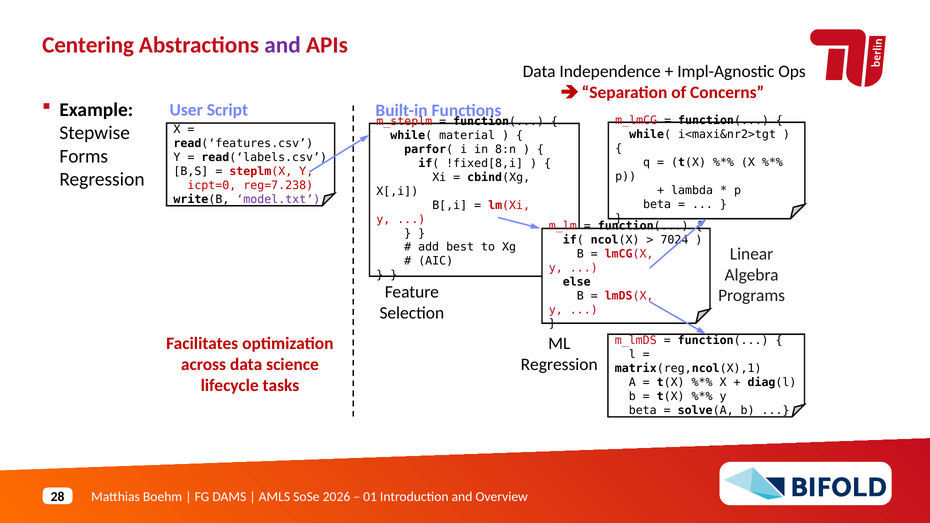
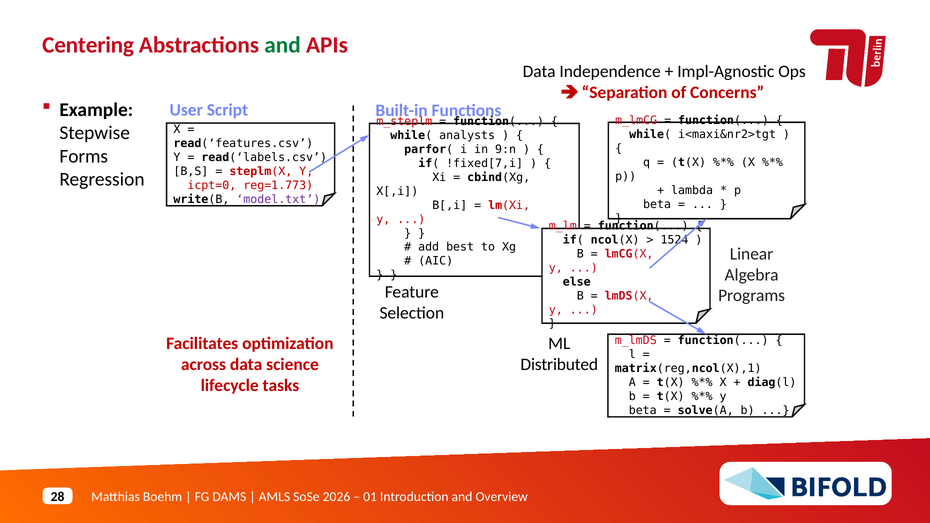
and colour: purple -> green (283, 45)
material: material -> analysts (467, 136)
8:n: 8:n -> 9:n (506, 150)
!fixed[8,i: !fixed[8,i -> !fixed[7,i (485, 164)
reg=7.238: reg=7.238 -> reg=1.773 (278, 185)
7024: 7024 -> 1524 (674, 240)
Regression: Regression -> Distributed (559, 364)
